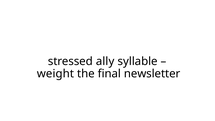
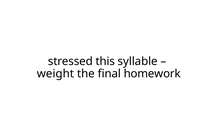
ally: ally -> this (105, 61)
newsletter: newsletter -> homework (152, 74)
